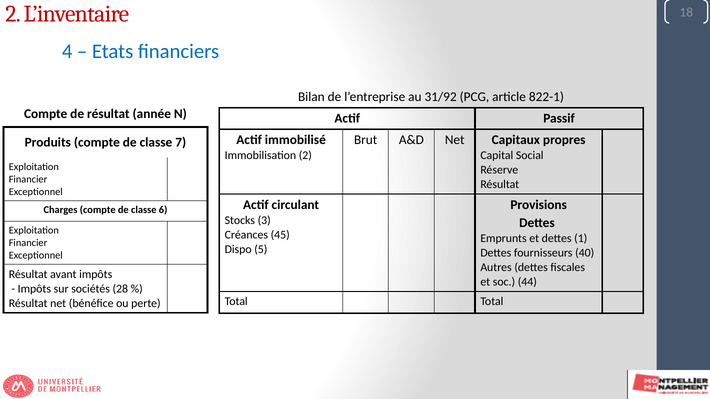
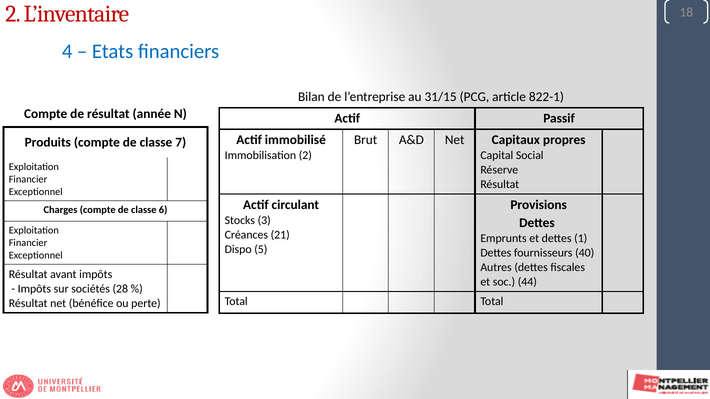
31/92: 31/92 -> 31/15 (441, 97)
45: 45 -> 21 (280, 235)
